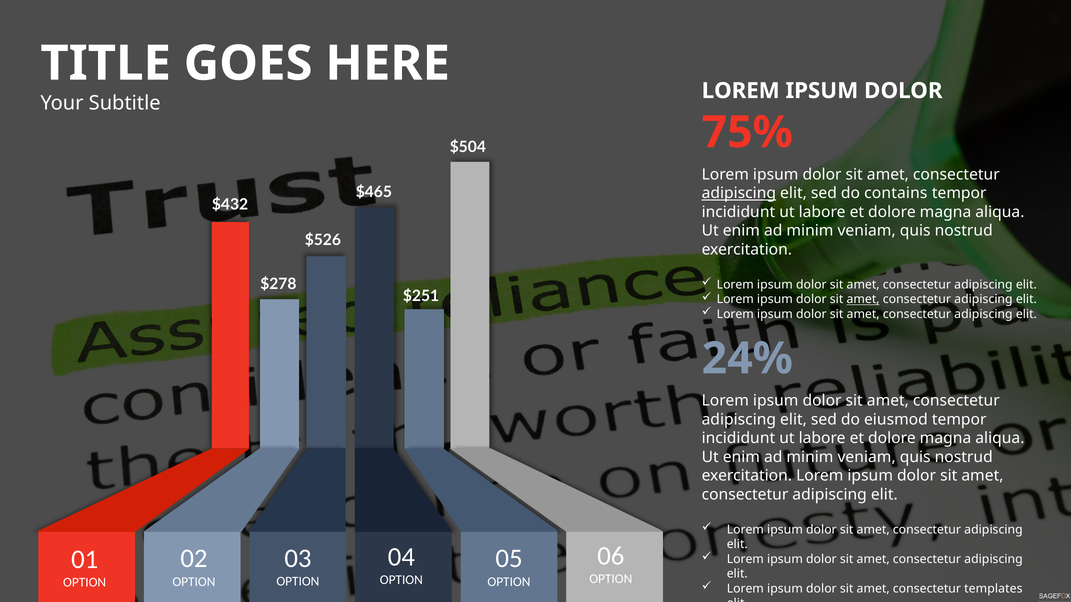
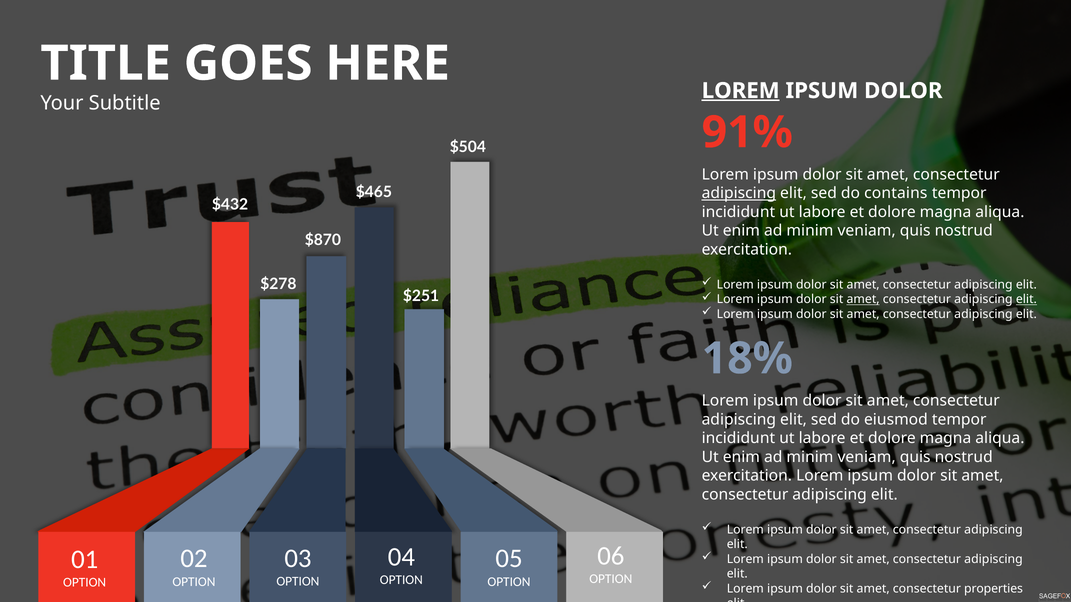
LOREM underline: none -> present (741, 91)
75%: 75% -> 91% (747, 133)
$526: $526 -> $870 (323, 240)
elit underline: none -> present (1026, 300)
24%: 24% -> 18% (747, 359)
templates: templates -> properties (994, 589)
